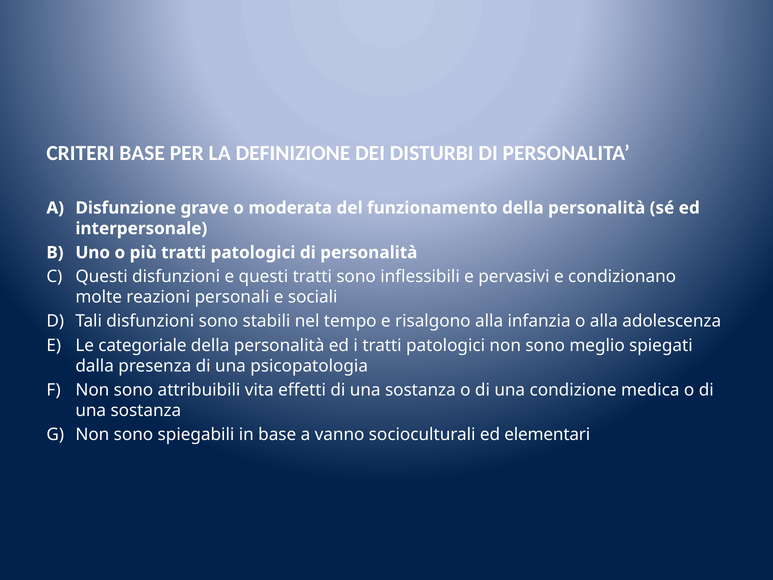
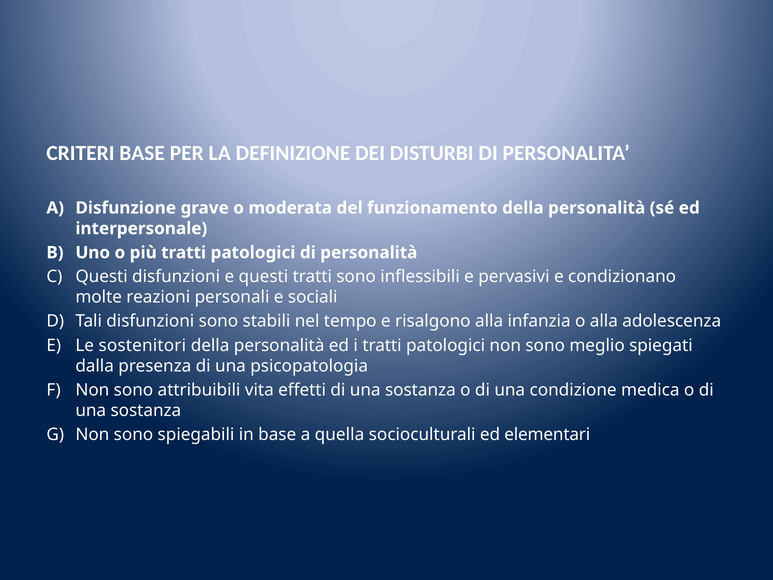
categoriale: categoriale -> sostenitori (142, 345)
vanno: vanno -> quella (340, 435)
